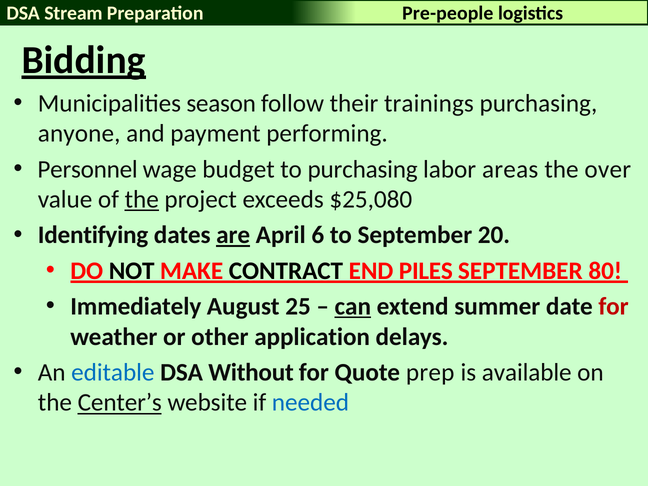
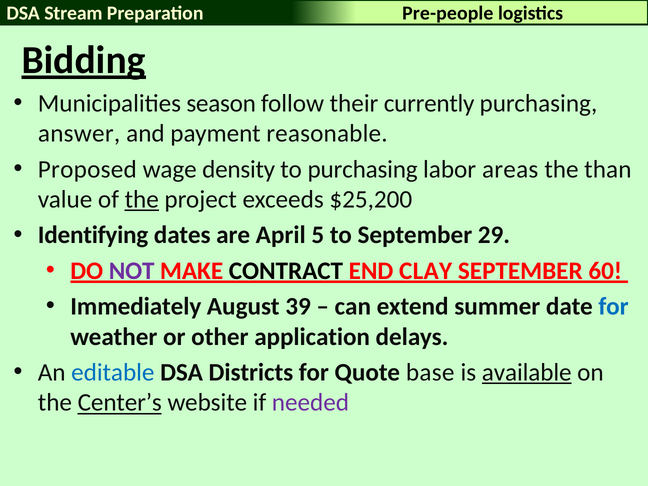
trainings: trainings -> currently (429, 103)
anyone: anyone -> answer (79, 134)
performing: performing -> reasonable (327, 134)
Personnel: Personnel -> Proposed (87, 169)
budget: budget -> density (239, 169)
over: over -> than (608, 169)
$25,080: $25,080 -> $25,200 (371, 200)
are underline: present -> none (233, 235)
6: 6 -> 5 (318, 235)
20: 20 -> 29 (494, 235)
NOT colour: black -> purple (132, 271)
PILES: PILES -> CLAY (426, 271)
80: 80 -> 60 (605, 271)
25: 25 -> 39 (298, 306)
can underline: present -> none (353, 306)
for colour: red -> blue (614, 306)
Without: Without -> Districts (251, 372)
prep: prep -> base (430, 372)
available underline: none -> present (527, 372)
needed colour: blue -> purple (310, 403)
